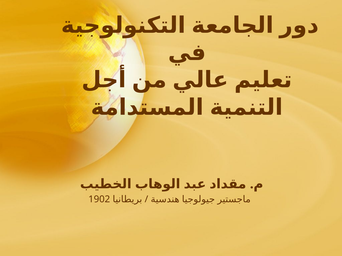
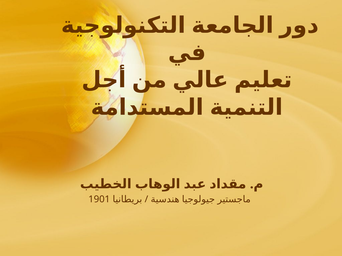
1902: 1902 -> 1901 (99, 200)
